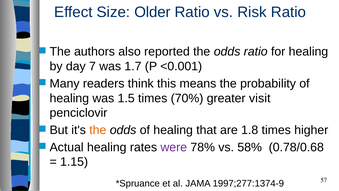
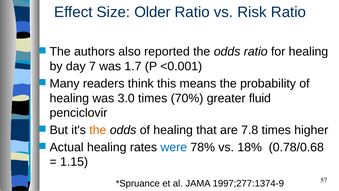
1.5: 1.5 -> 3.0 (126, 98)
visit: visit -> fluid (260, 98)
1.8: 1.8 -> 7.8 (250, 130)
were colour: purple -> blue (174, 147)
58%: 58% -> 18% (250, 147)
